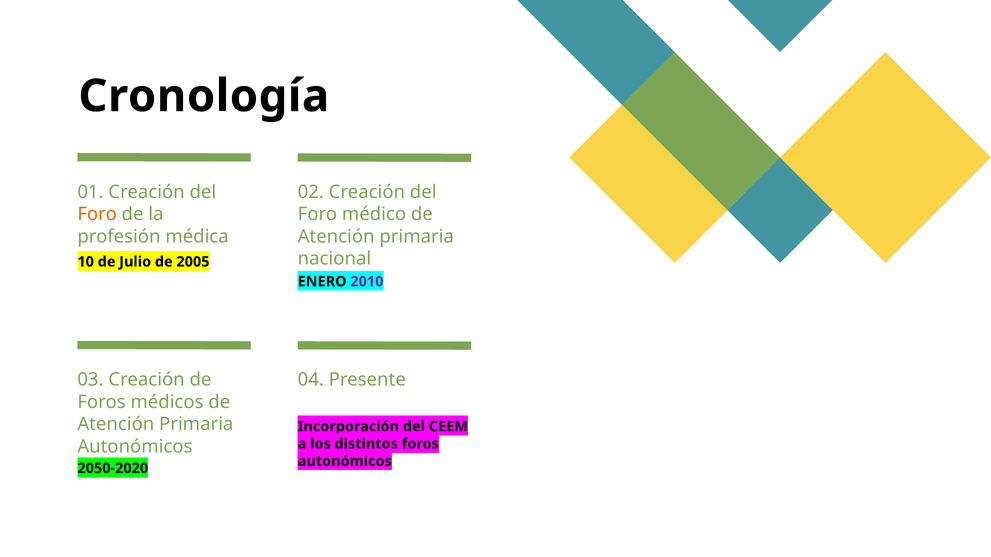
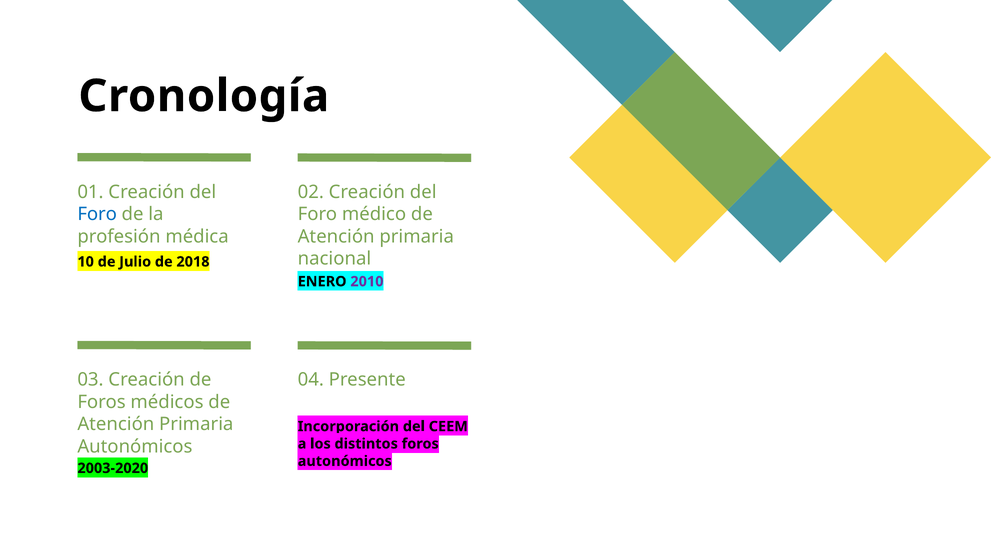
Foro colour: orange -> blue (97, 214)
2005: 2005 -> 2018 (193, 262)
2050-2020: 2050-2020 -> 2003-2020 (113, 469)
